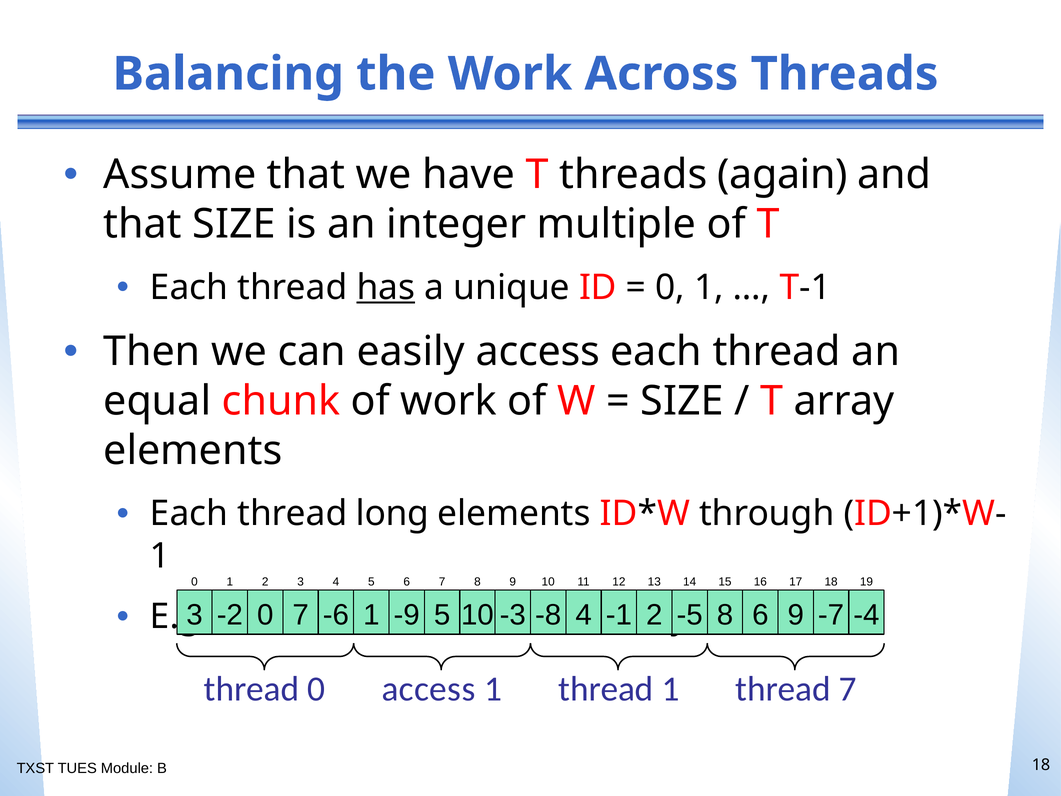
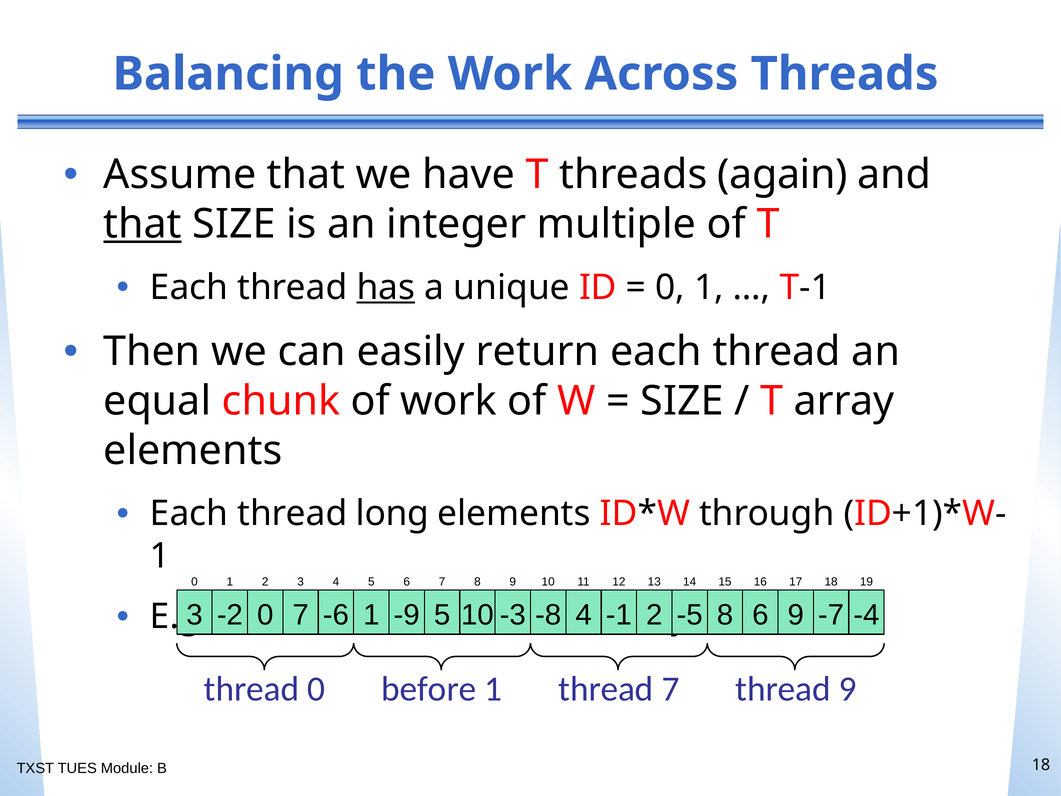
that underline: none -> present (143, 224)
easily access: access -> return (538, 351)
0 access: access -> before (429, 689)
thread 1: 1 -> 7 (671, 689)
thread 7: 7 -> 9 (848, 689)
